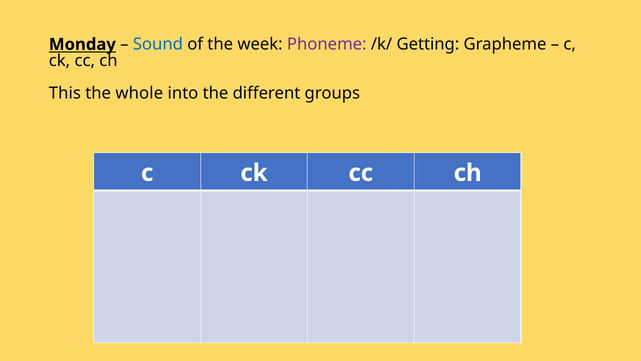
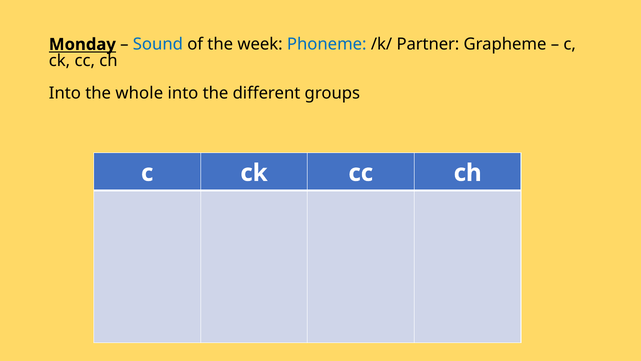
Phoneme colour: purple -> blue (327, 44)
Getting: Getting -> Partner (428, 44)
This: This -> Into (65, 93)
